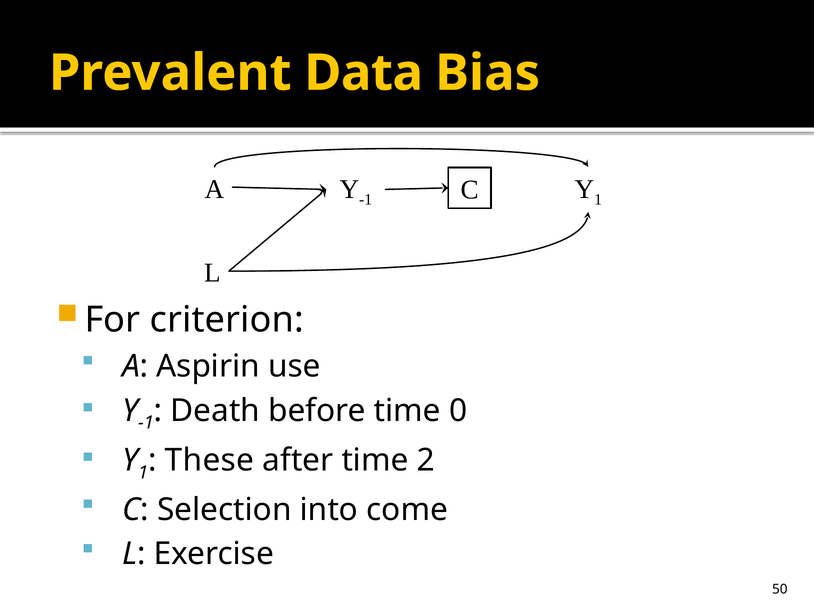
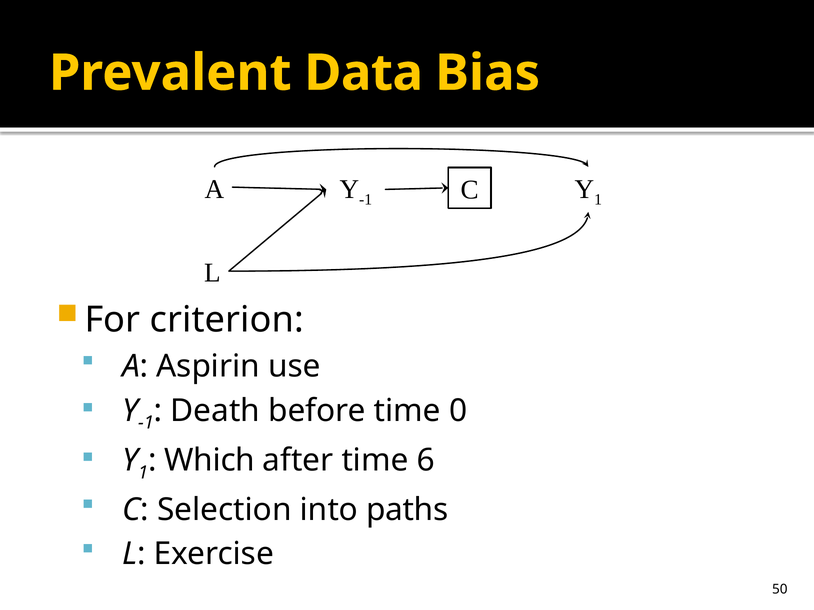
These: These -> Which (210, 461)
2: 2 -> 6 (426, 461)
come: come -> paths (407, 510)
